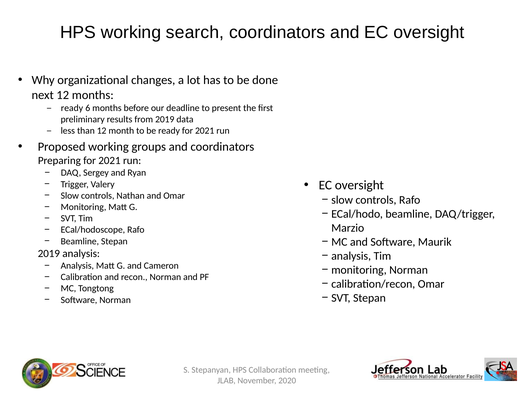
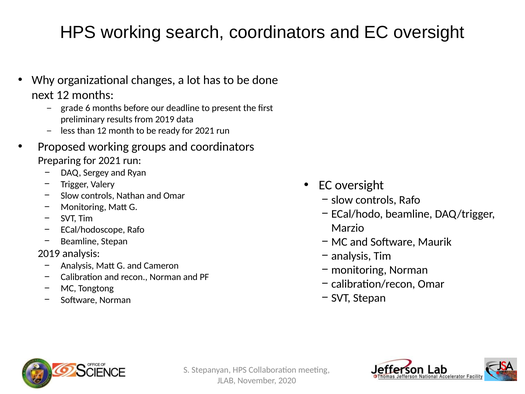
ready: ready -> grade (72, 108)
